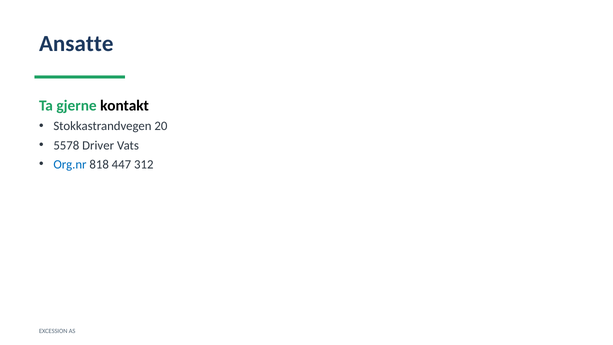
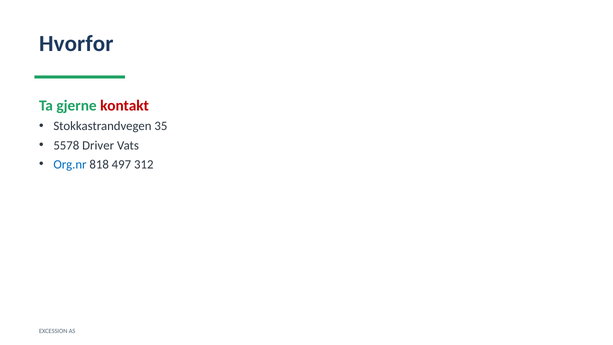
Ansatte: Ansatte -> Hvorfor (76, 44)
kontakt colour: black -> red (124, 106)
20: 20 -> 35 (161, 126)
447: 447 -> 497 (121, 164)
